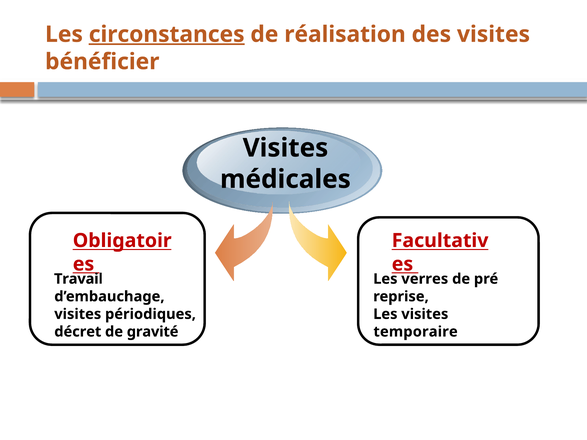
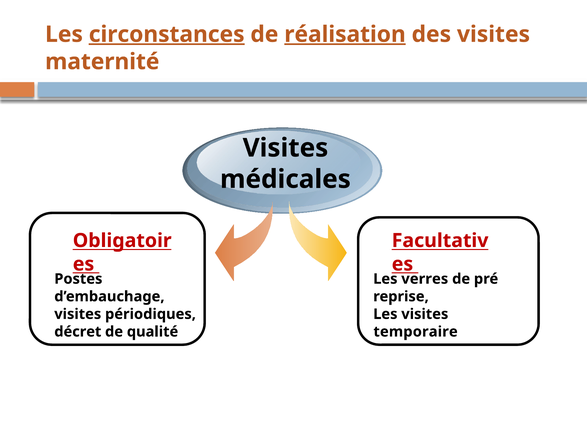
réalisation underline: none -> present (345, 34)
bénéficier: bénéficier -> maternité (102, 62)
Travail: Travail -> Postes (78, 279)
gravité: gravité -> qualité (153, 332)
